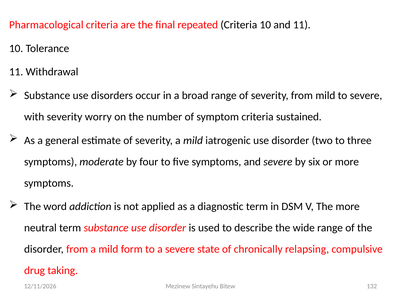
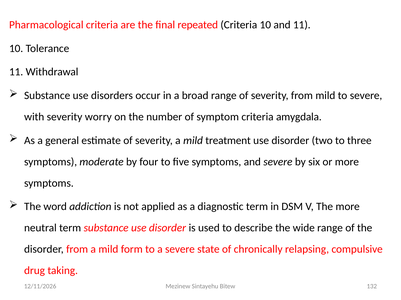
sustained: sustained -> amygdala (299, 117)
iatrogenic: iatrogenic -> treatment (228, 141)
